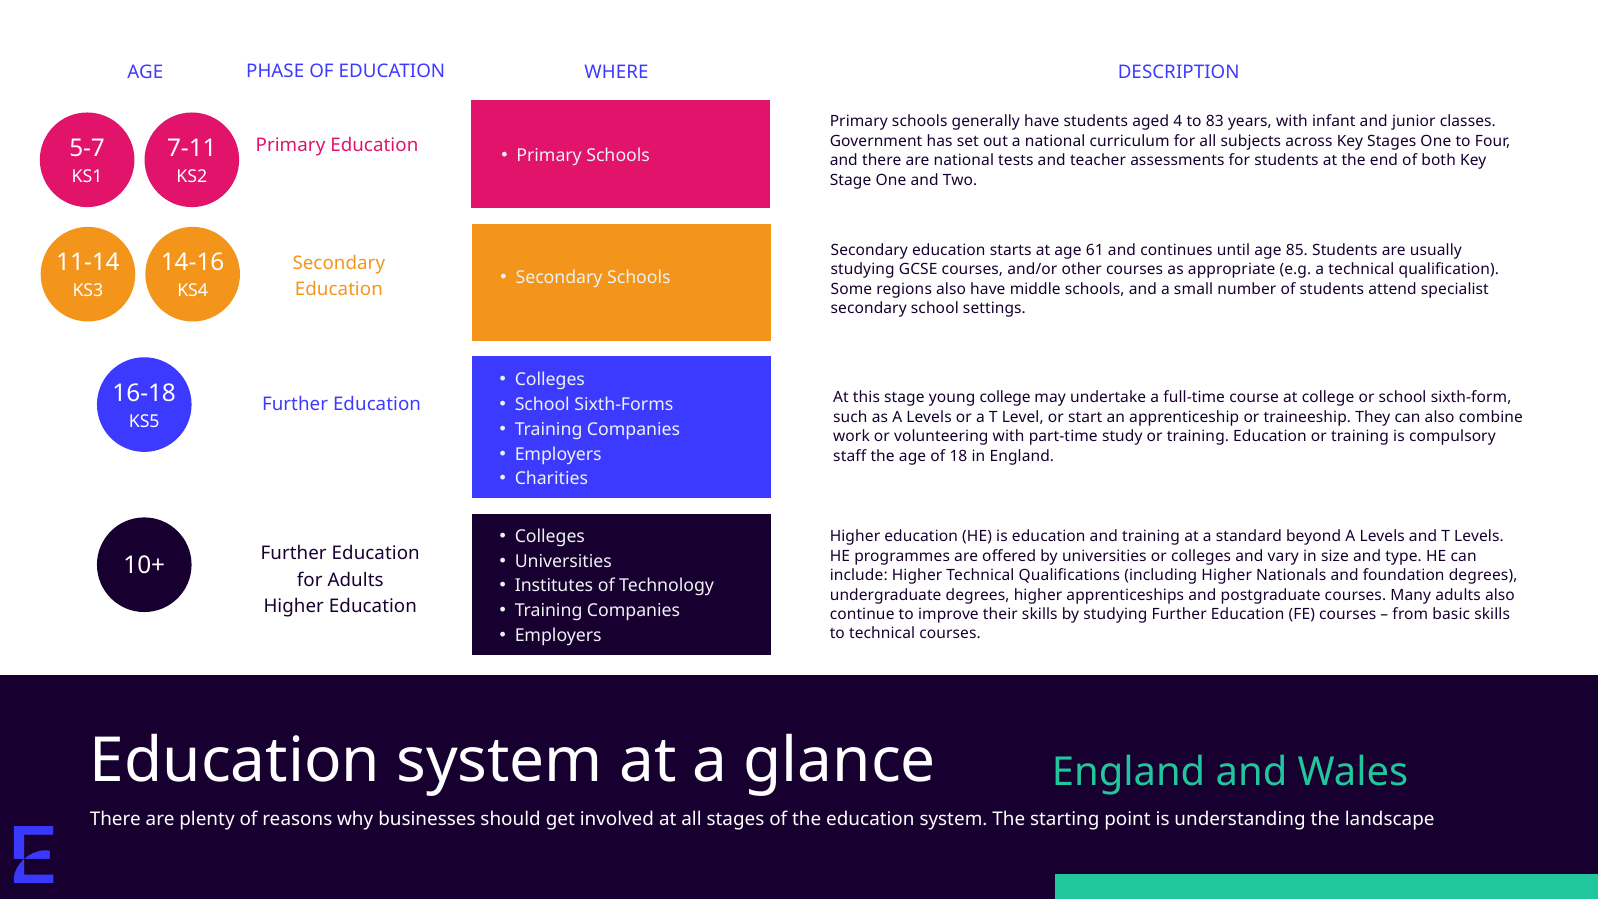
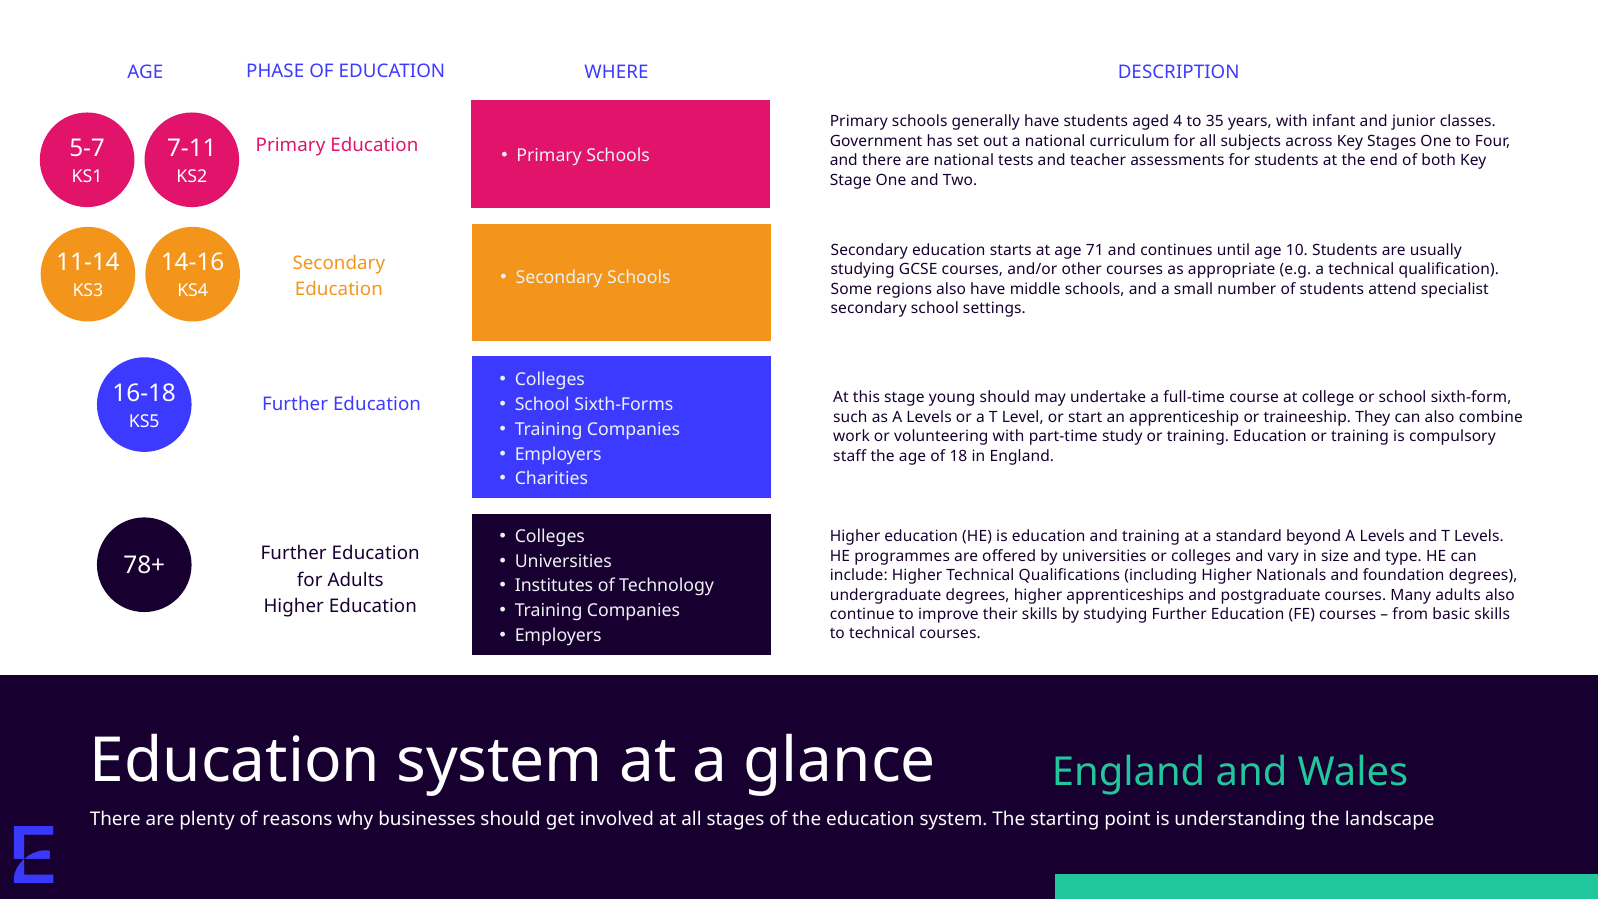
83: 83 -> 35 (1215, 122)
61: 61 -> 71 (1095, 250)
85: 85 -> 10 (1297, 250)
young college: college -> should (1005, 398)
10+: 10+ -> 78+ (144, 565)
